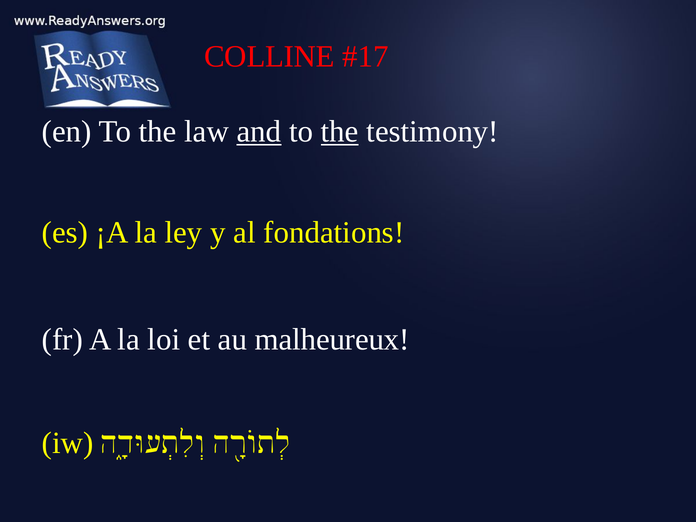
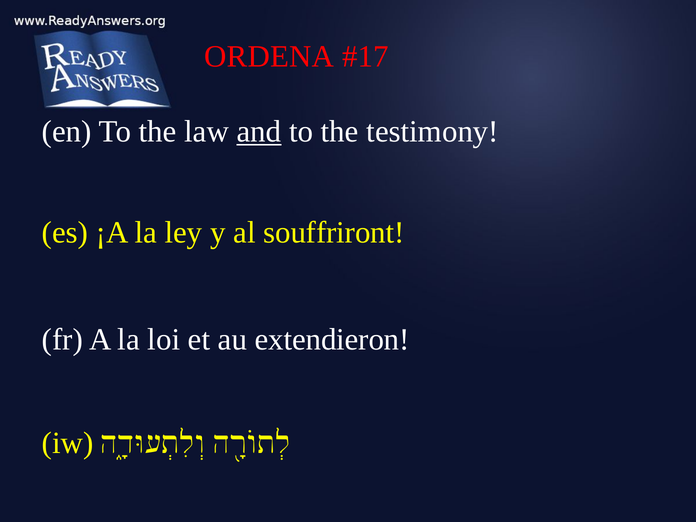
COLLINE: COLLINE -> ORDENA (269, 57)
the underline: present -> none (340, 131)
fondations: fondations -> souffriront (334, 232)
malheureux: malheureux -> extendieron (332, 340)
